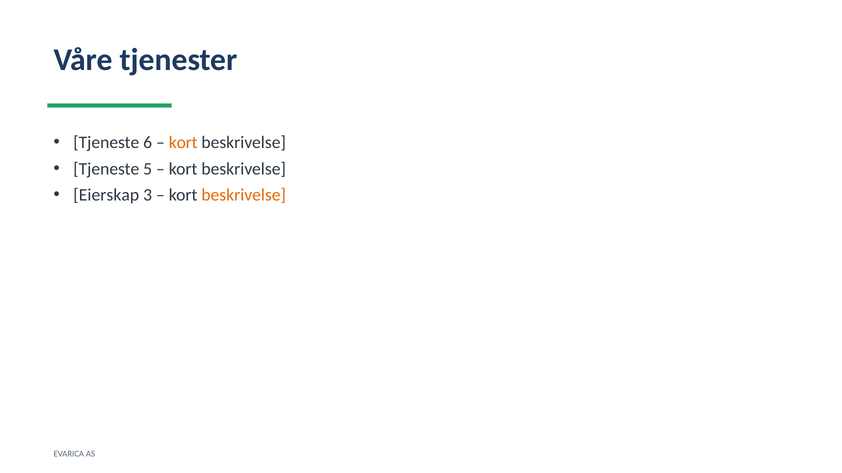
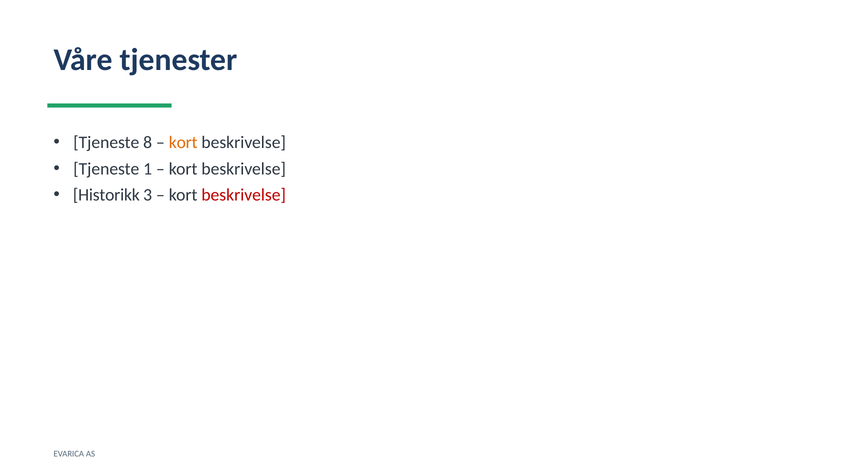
6: 6 -> 8 (148, 143)
5: 5 -> 1 (148, 169)
Eierskap: Eierskap -> Historikk (106, 195)
beskrivelse colour: orange -> red (244, 195)
